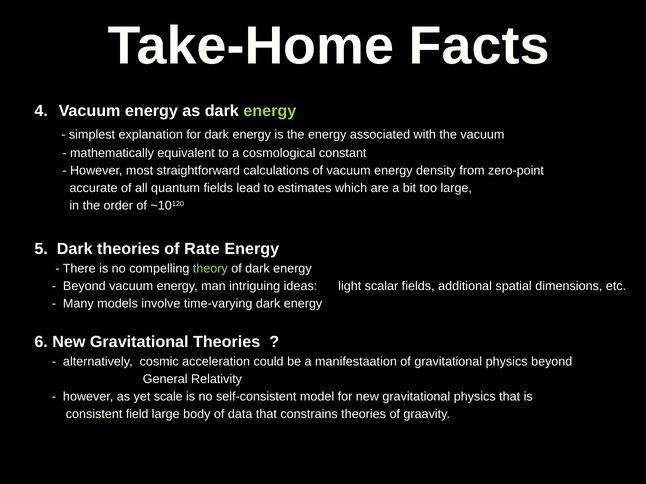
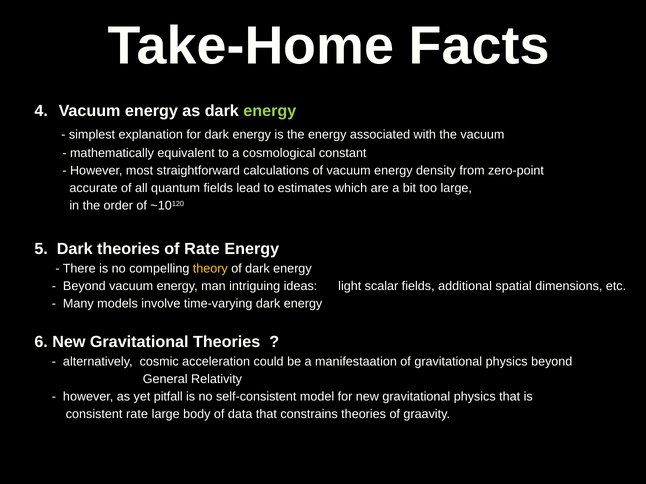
theory colour: light green -> yellow (210, 269)
scale: scale -> pitfall (168, 397)
consistent field: field -> rate (137, 415)
